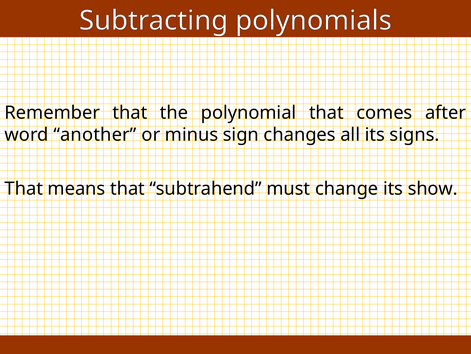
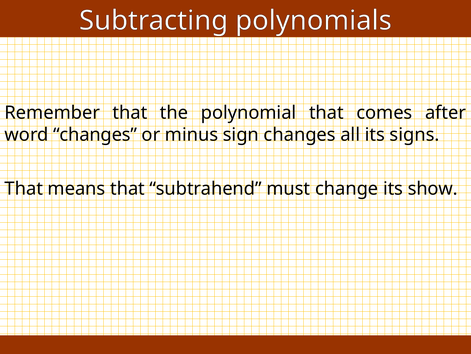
word another: another -> changes (95, 134)
